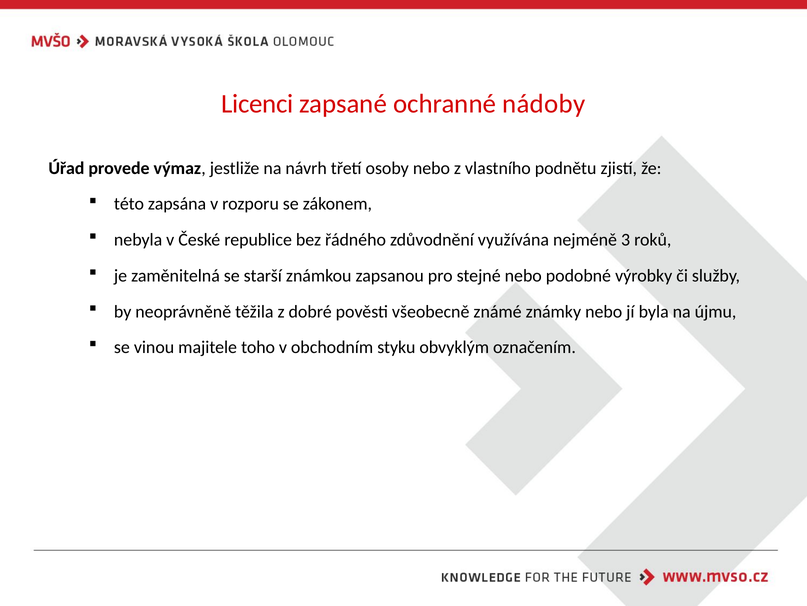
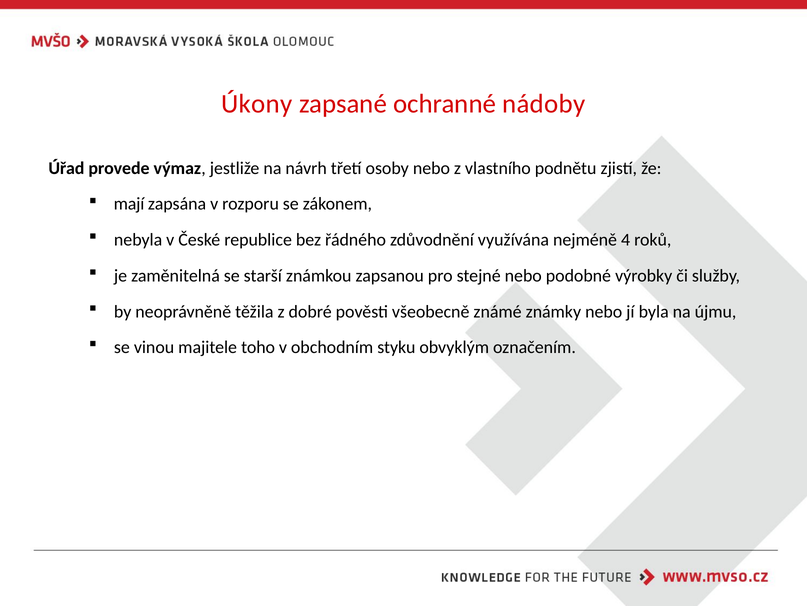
Licenci: Licenci -> Úkony (257, 104)
této: této -> mají (129, 204)
3: 3 -> 4 (626, 240)
